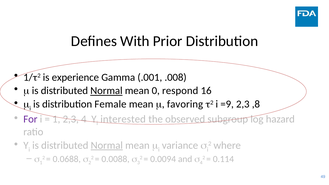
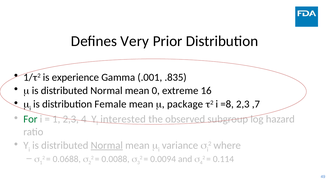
With: With -> Very (135, 41)
.008: .008 -> .835 (176, 77)
Normal underline: present -> none (106, 91)
respond: respond -> extreme (180, 91)
favoring: favoring -> package (185, 104)
=9: =9 -> =8 (227, 104)
,8: ,8 -> ,7 (256, 104)
For colour: purple -> green (30, 119)
